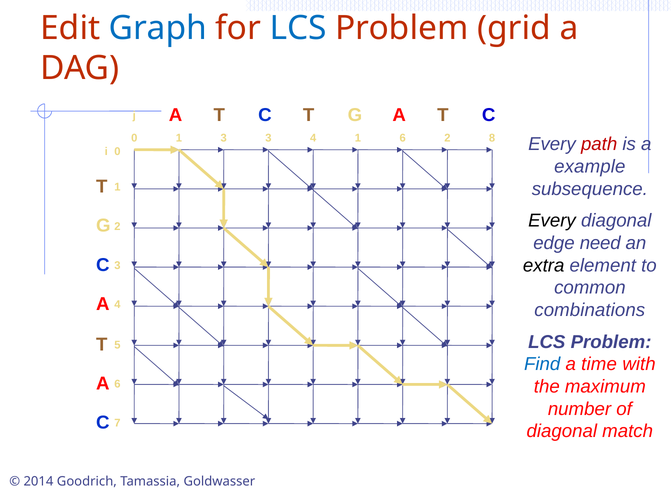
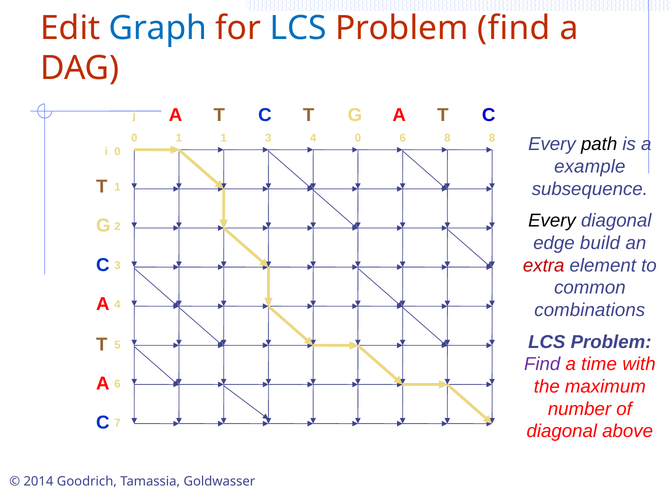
grid: grid -> find (514, 28)
1 3: 3 -> 1 (224, 138)
4 1: 1 -> 0 (358, 138)
6 2: 2 -> 8 (447, 138)
path colour: red -> black (599, 144)
need: need -> build (600, 243)
extra colour: black -> red (544, 266)
Find colour: blue -> purple (542, 364)
match: match -> above (628, 432)
